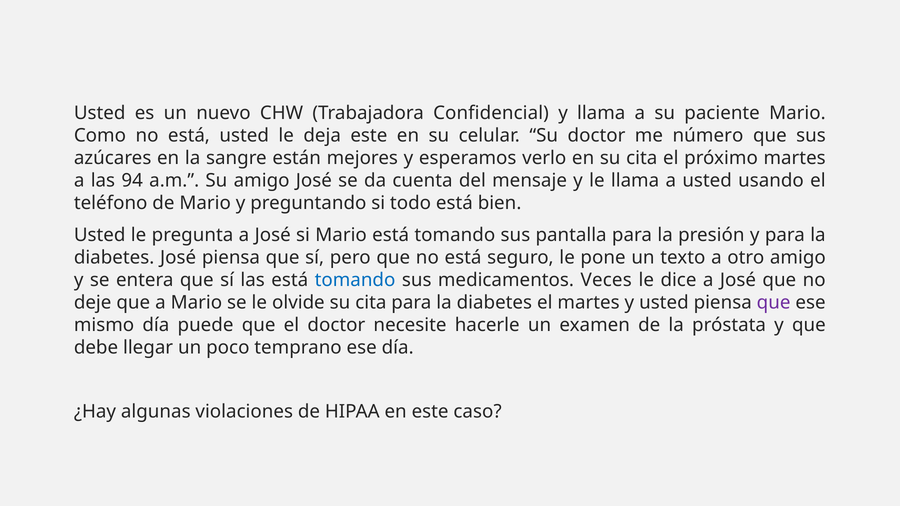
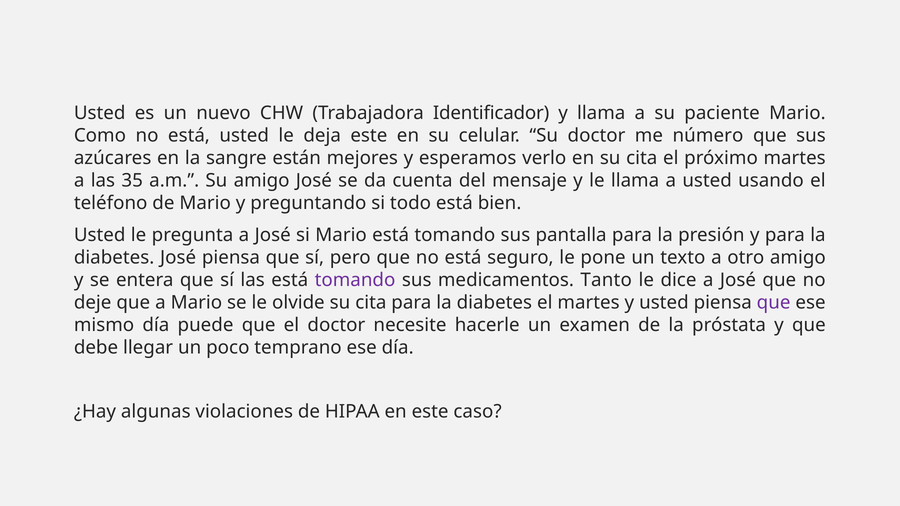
Confidencial: Confidencial -> Identificador (491, 113)
94: 94 -> 35 (132, 181)
tomando colour: blue -> purple (355, 280)
Veces: Veces -> Tanto (606, 280)
